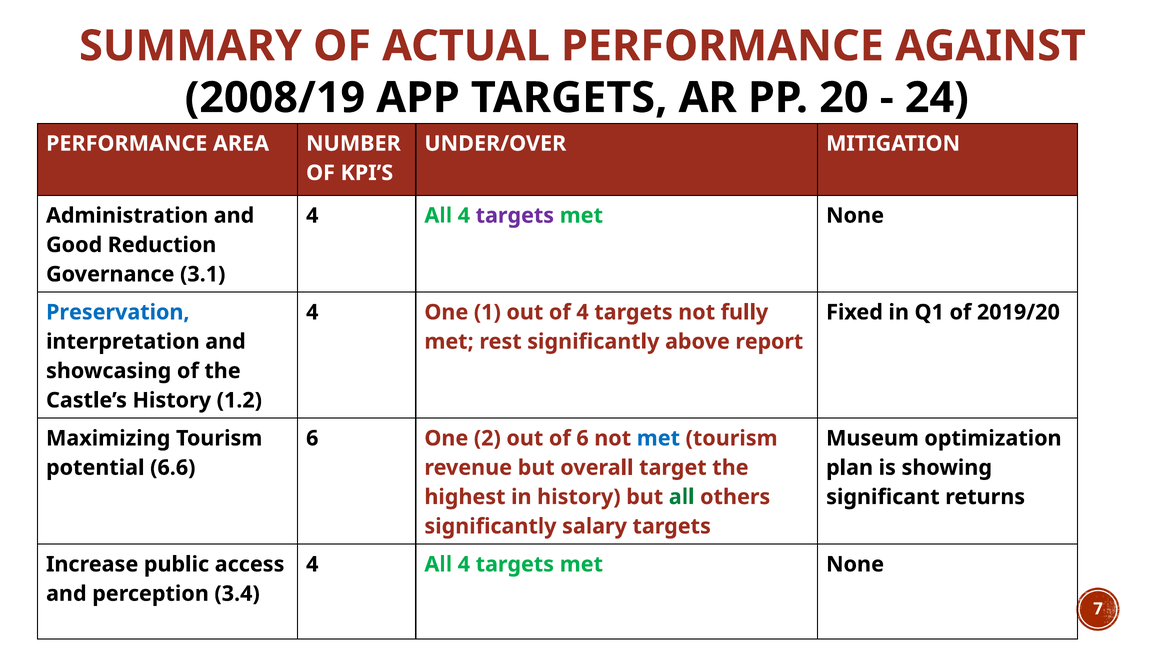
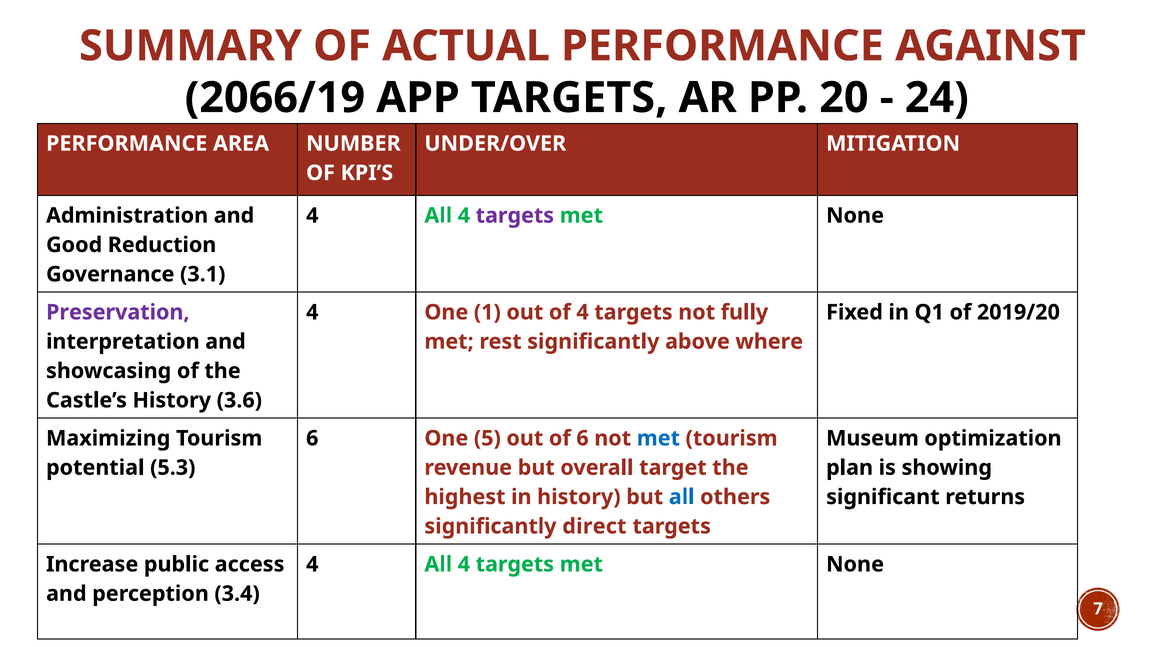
2008/19: 2008/19 -> 2066/19 (275, 98)
Preservation colour: blue -> purple (118, 312)
report: report -> where (769, 342)
1.2: 1.2 -> 3.6 (239, 401)
2: 2 -> 5 (487, 439)
6.6: 6.6 -> 5.3 (173, 468)
all colour: green -> blue (682, 497)
salary: salary -> direct (594, 527)
